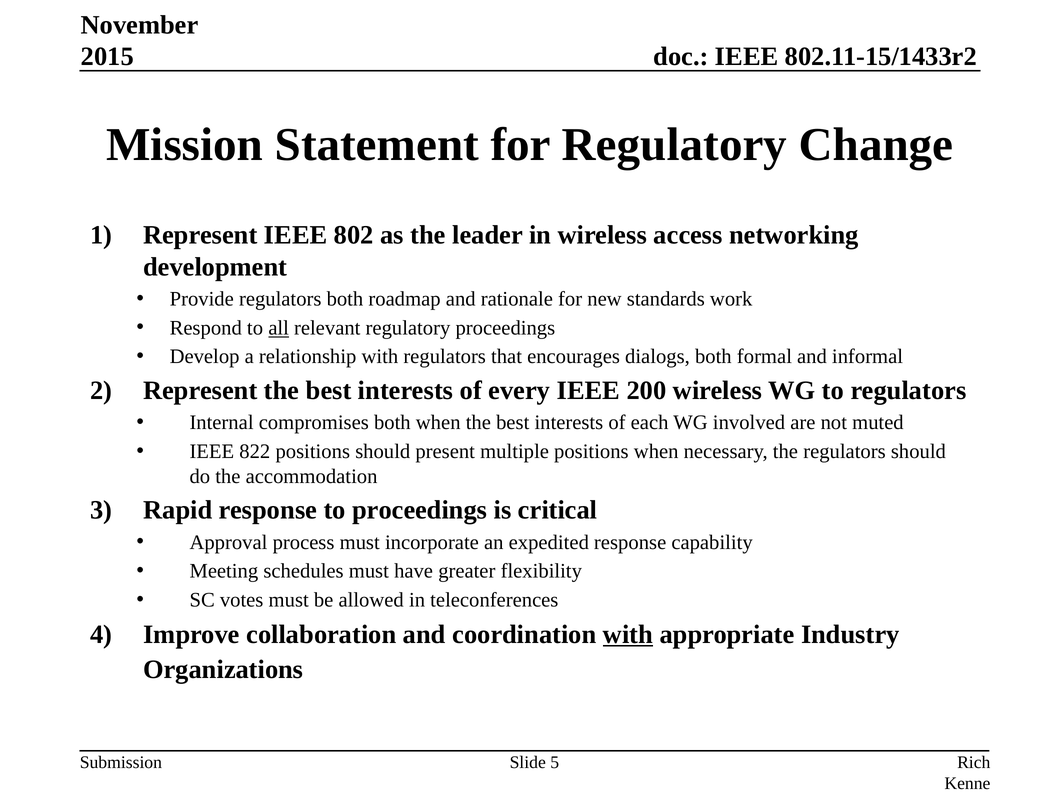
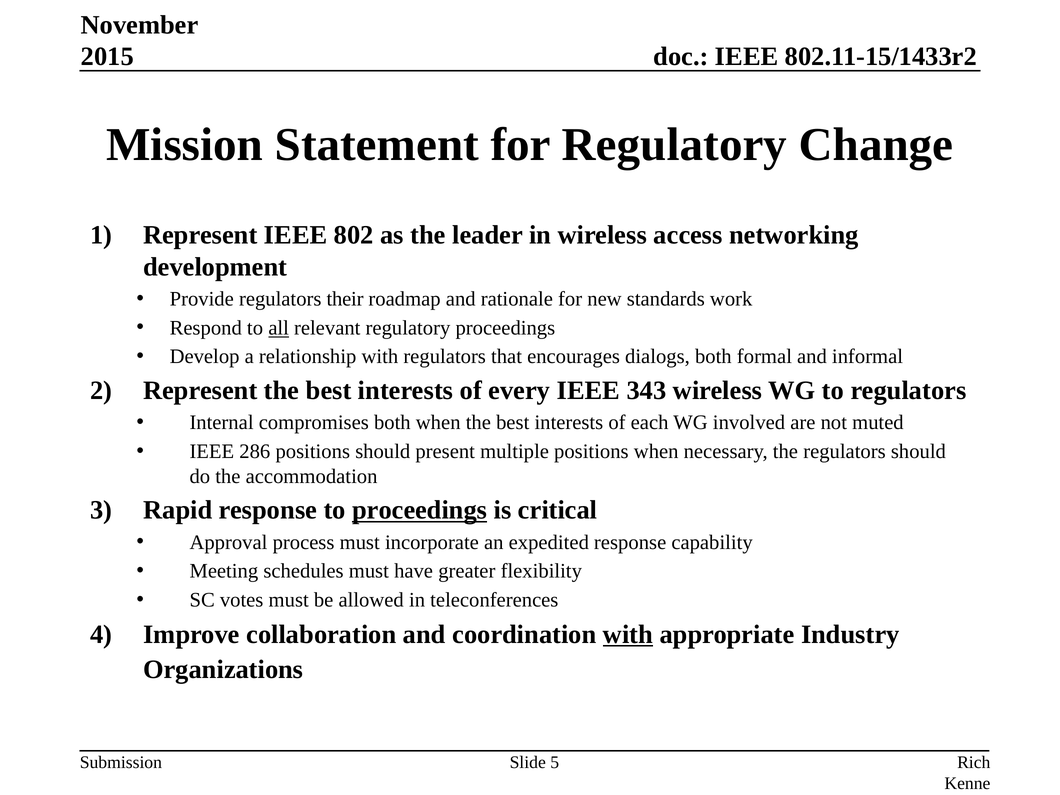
regulators both: both -> their (345, 299)
200: 200 -> 343 (646, 391)
822: 822 -> 286 (255, 452)
proceedings underline: none -> present (420, 510)
